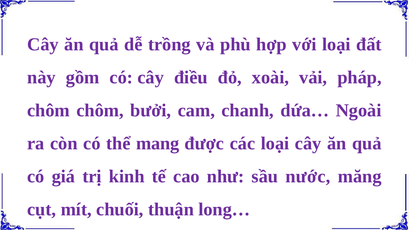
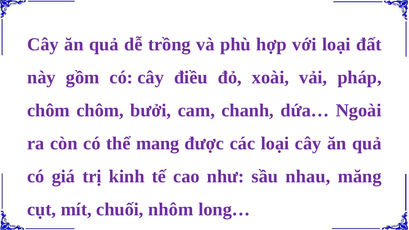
nước: nước -> nhau (308, 176)
thuận: thuận -> nhôm (171, 209)
